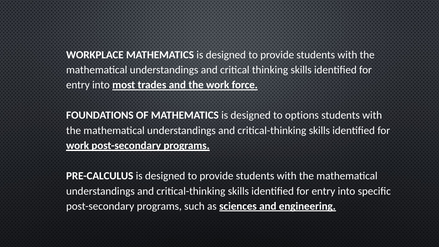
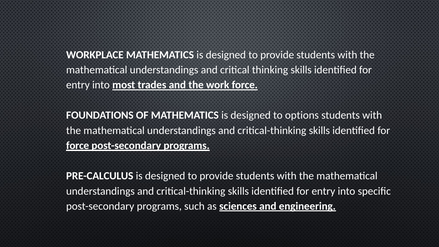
work: work -> force (78, 146)
